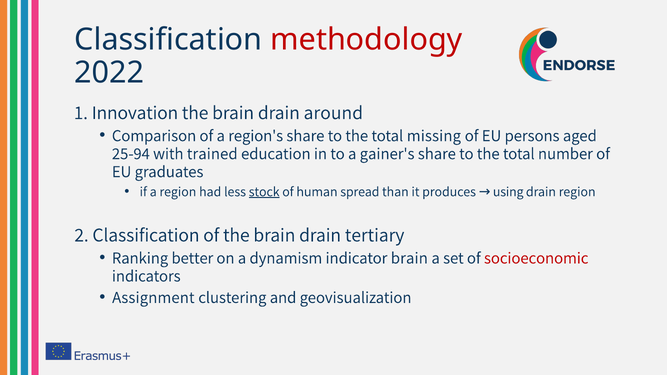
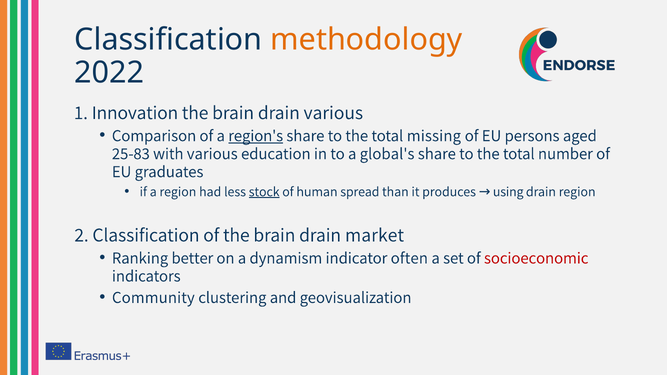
methodology colour: red -> orange (366, 40)
drain around: around -> various (333, 113)
region's underline: none -> present (256, 136)
25-94: 25-94 -> 25-83 (131, 154)
with trained: trained -> various (212, 154)
gainer's: gainer's -> global's (387, 154)
tertiary: tertiary -> market (375, 235)
indicator brain: brain -> often (409, 258)
Assignment: Assignment -> Community (153, 298)
